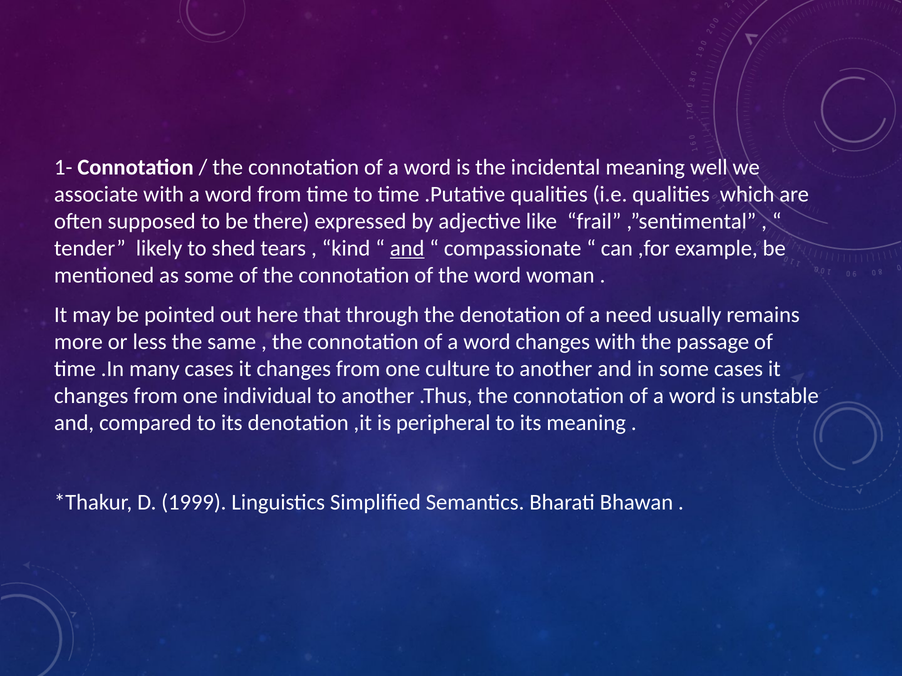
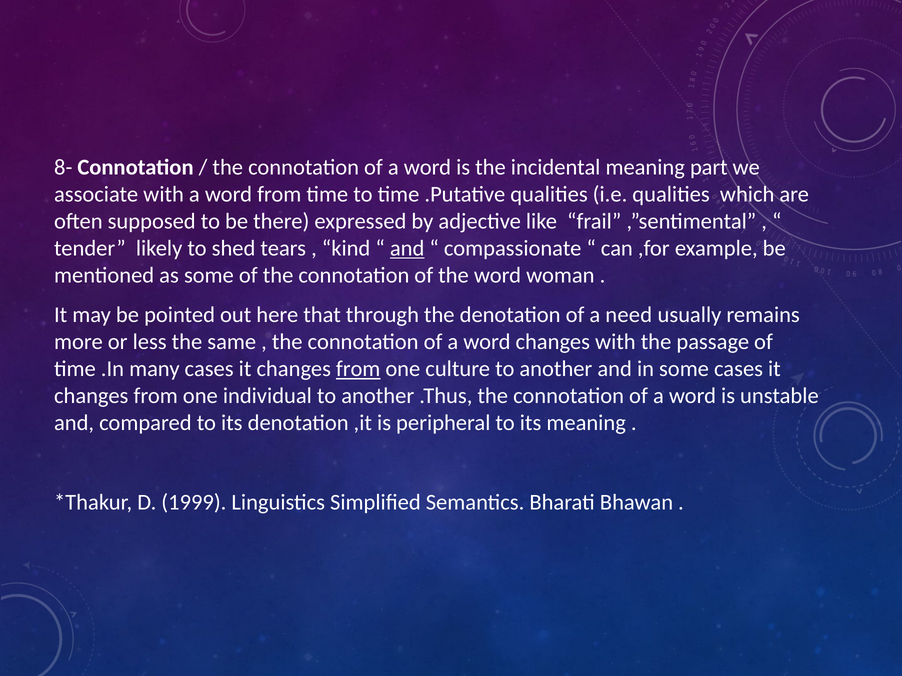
1-: 1- -> 8- (63, 167)
well: well -> part (709, 167)
from underline: none -> present (358, 369)
